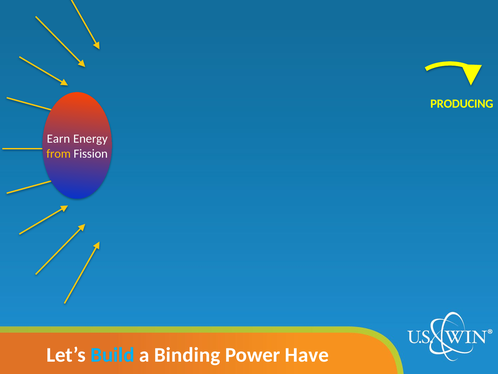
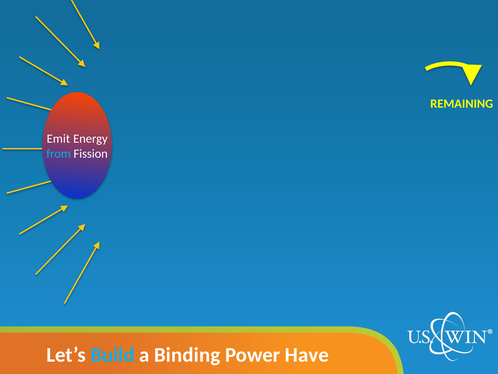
PRODUCING: PRODUCING -> REMAINING (462, 104)
Earn: Earn -> Emit (58, 139)
from colour: yellow -> light blue (59, 154)
